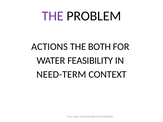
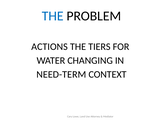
THE colour: purple -> blue (53, 16)
BOTH: BOTH -> TIERS (99, 47)
FEASIBILITY: FEASIBILITY -> CHANGING (90, 61)
